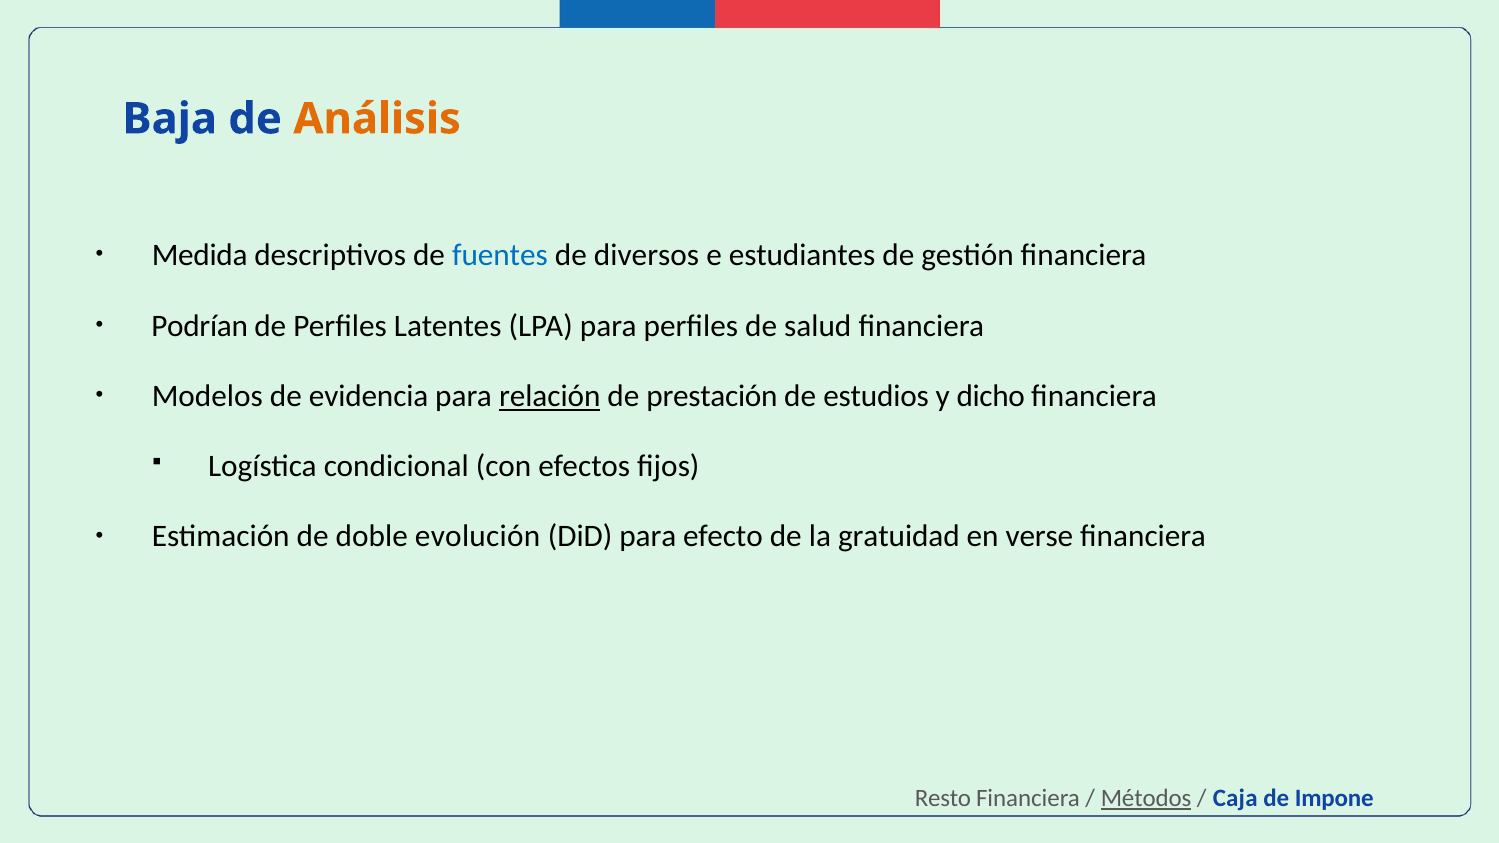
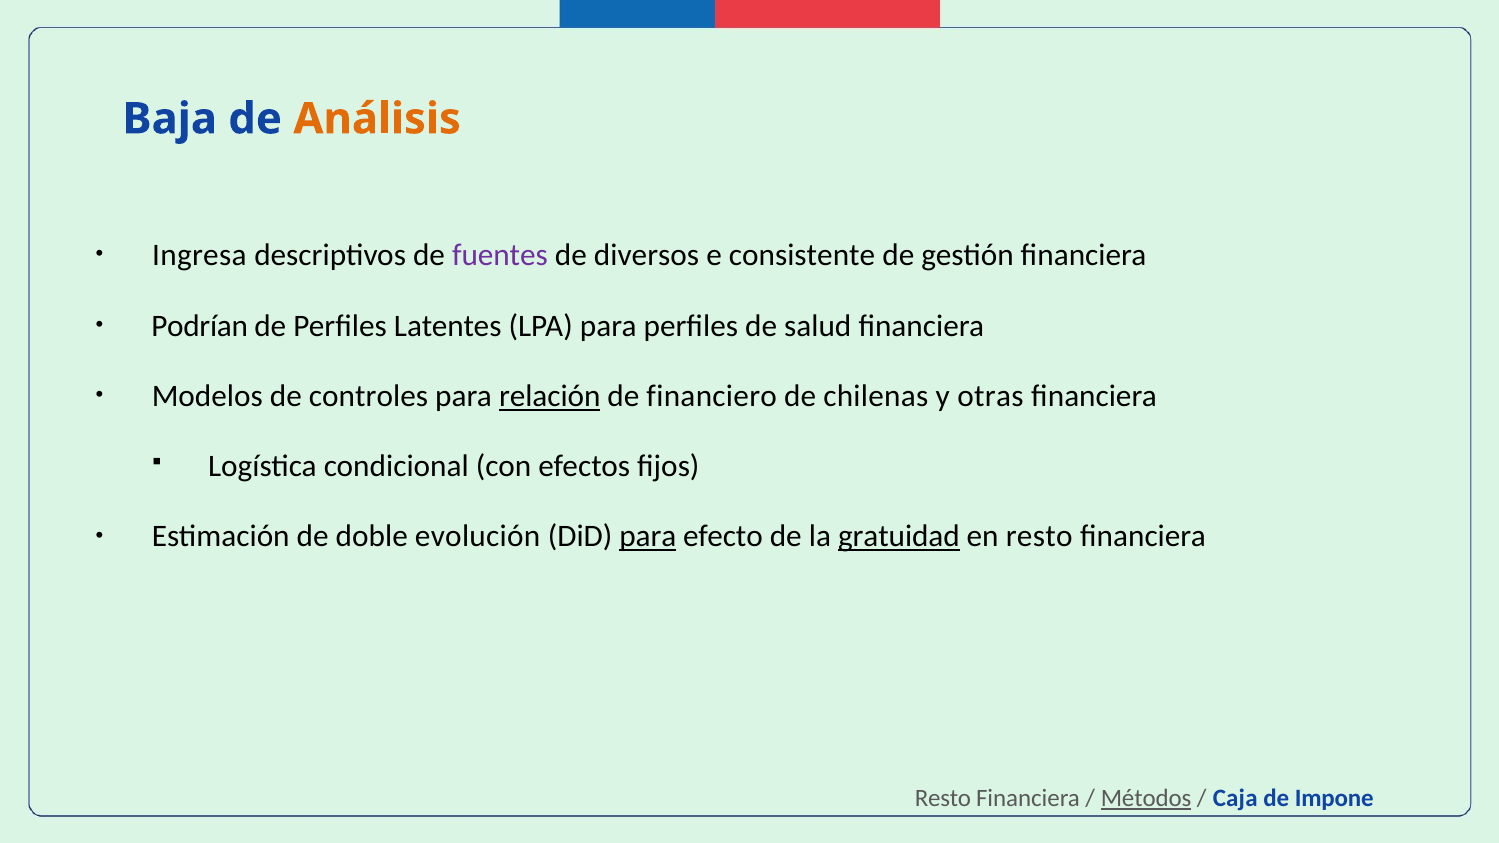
Medida: Medida -> Ingresa (199, 256)
fuentes colour: blue -> purple (500, 256)
estudiantes: estudiantes -> consistente (802, 256)
evidencia: evidencia -> controles (369, 396)
prestación: prestación -> financiero (712, 396)
estudios: estudios -> chilenas (876, 396)
dicho: dicho -> otras (990, 396)
para underline: none -> present (648, 537)
gratuidad underline: none -> present (899, 537)
en verse: verse -> resto (1039, 537)
